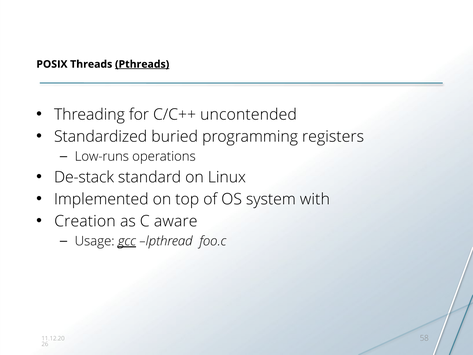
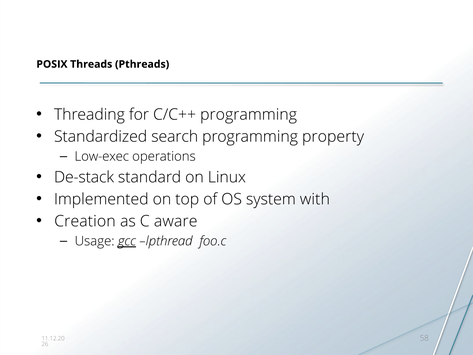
Pthreads underline: present -> none (142, 64)
C/C++ uncontended: uncontended -> programming (249, 114)
buried: buried -> search (175, 137)
registers: registers -> property (333, 137)
Low-runs: Low-runs -> Low-exec (102, 156)
